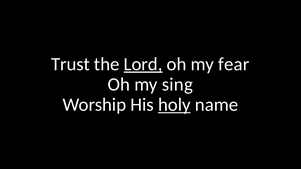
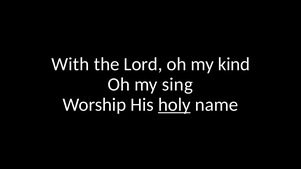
Trust: Trust -> With (70, 64)
Lord underline: present -> none (143, 64)
fear: fear -> kind (234, 64)
